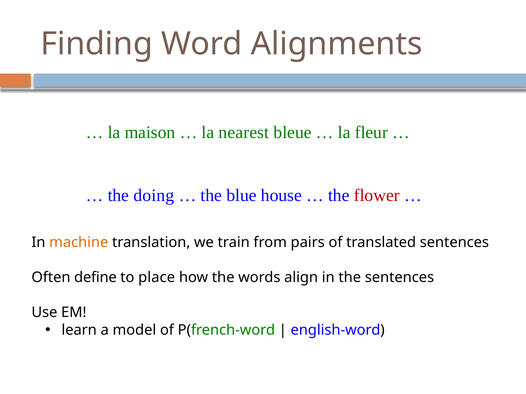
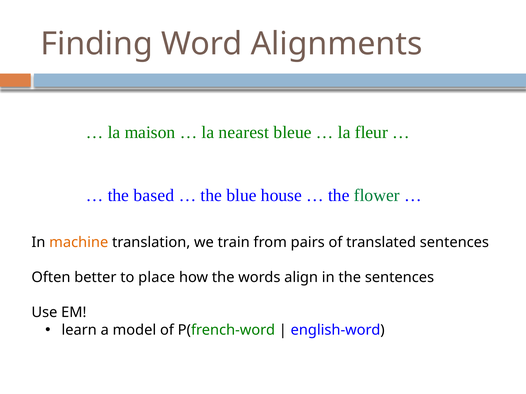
doing: doing -> based (154, 196)
flower colour: red -> green (377, 196)
define: define -> better (95, 278)
